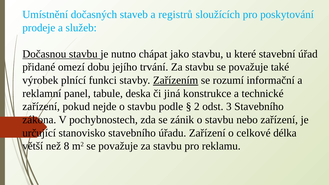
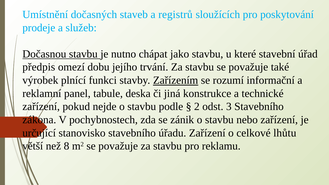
přidané: přidané -> předpis (39, 67)
délka: délka -> lhůtu (285, 133)
